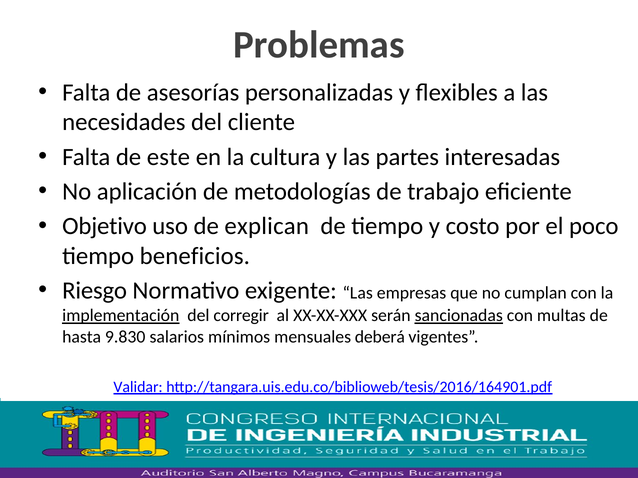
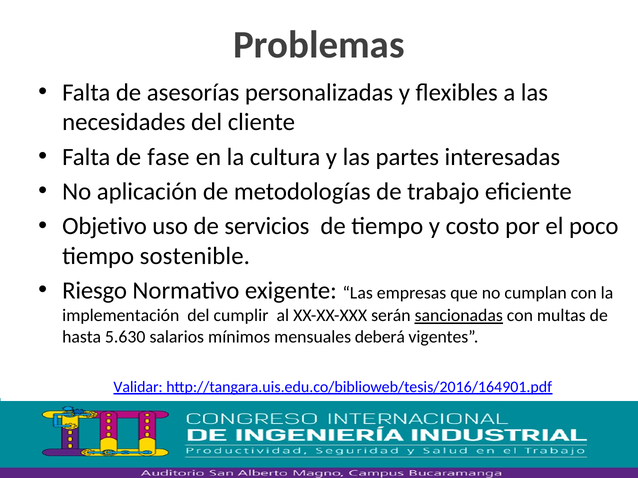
este: este -> fase (168, 157)
explican: explican -> servicios (267, 226)
beneficios: beneficios -> sostenible (195, 256)
implementación underline: present -> none (121, 316)
corregir: corregir -> cumplir (241, 316)
9.830: 9.830 -> 5.630 (125, 337)
